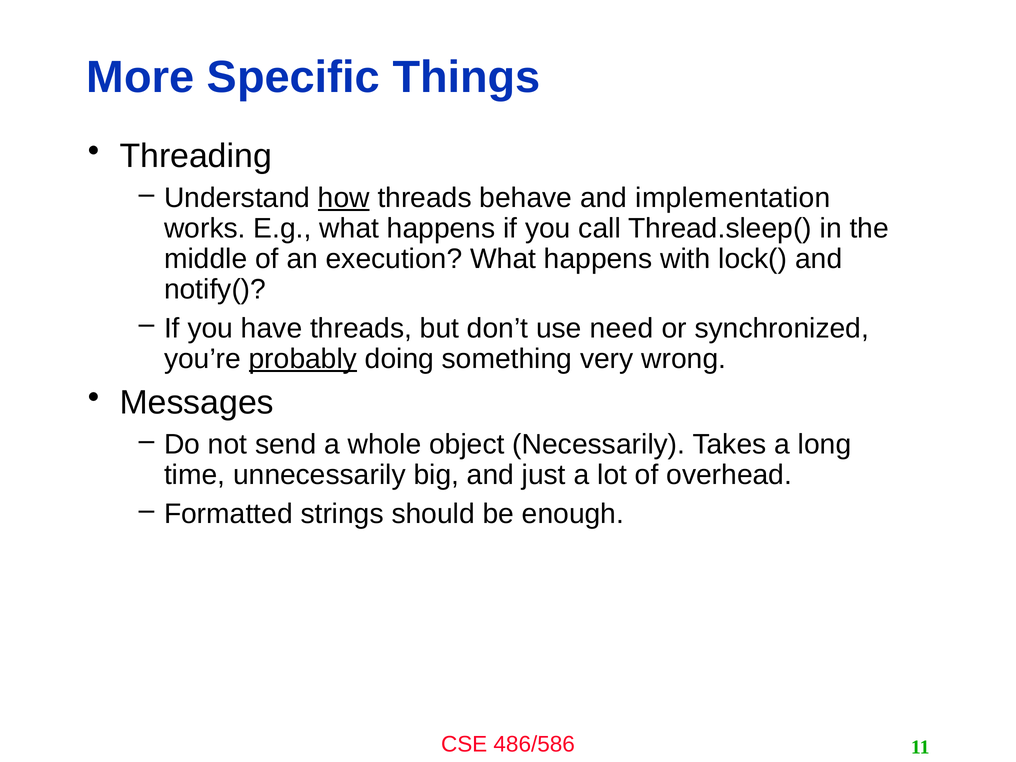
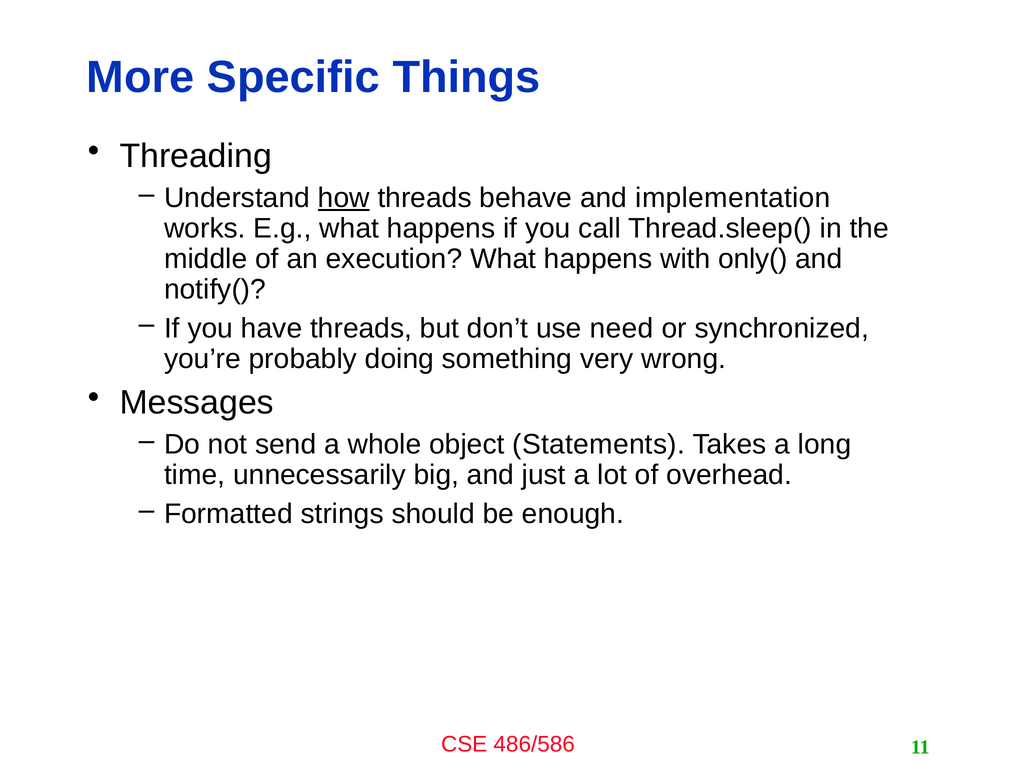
lock(: lock( -> only( (753, 259)
probably underline: present -> none (303, 359)
Necessarily: Necessarily -> Statements (599, 444)
